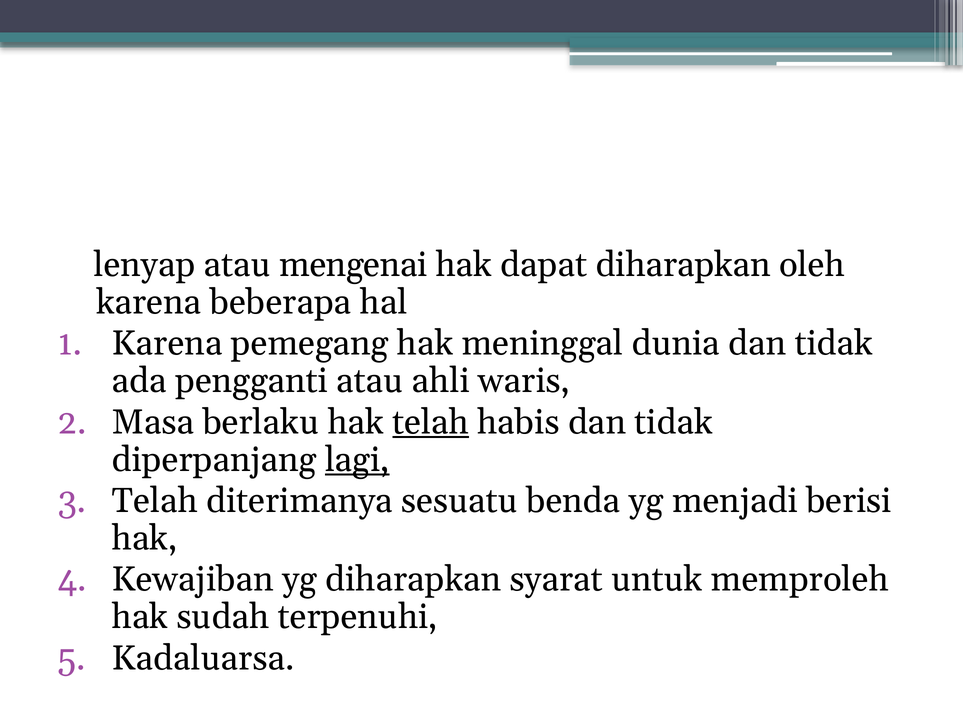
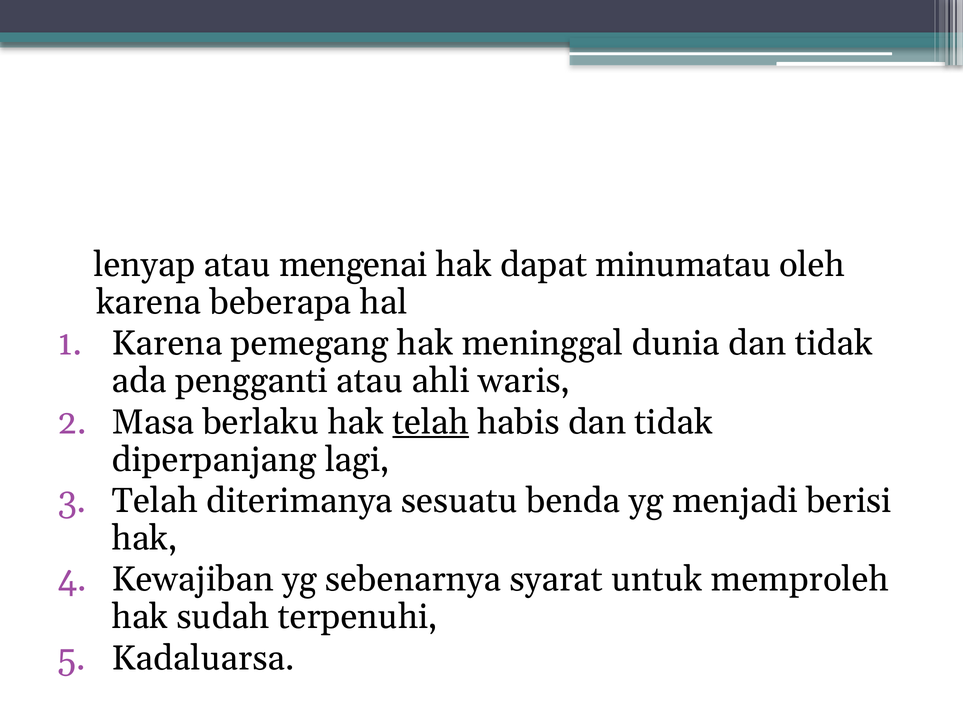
dapat diharapkan: diharapkan -> minumatau (683, 265)
lagi underline: present -> none (357, 460)
yg diharapkan: diharapkan -> sebenarnya (413, 580)
